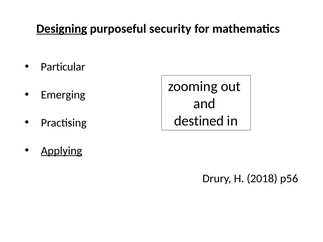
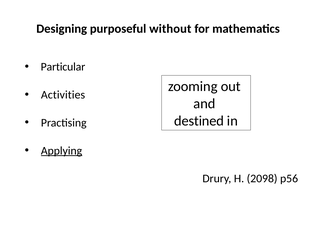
Designing underline: present -> none (62, 29)
security: security -> without (170, 29)
Emerging: Emerging -> Activities (63, 95)
2018: 2018 -> 2098 (262, 179)
